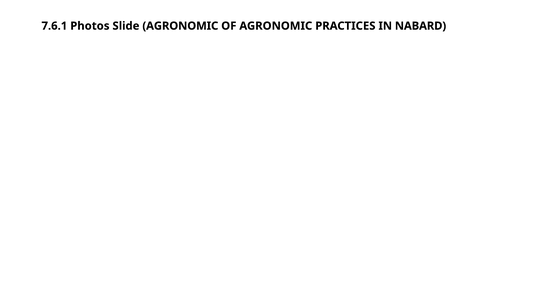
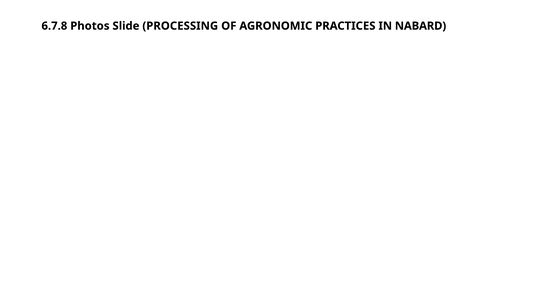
7.6.1: 7.6.1 -> 6.7.8 (54, 26)
Slide AGRONOMIC: AGRONOMIC -> PROCESSING (180, 26)
